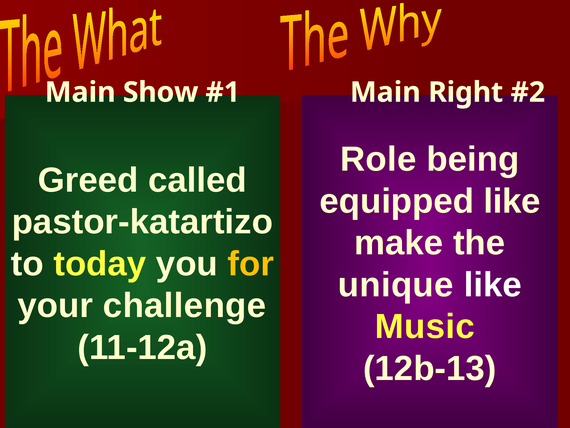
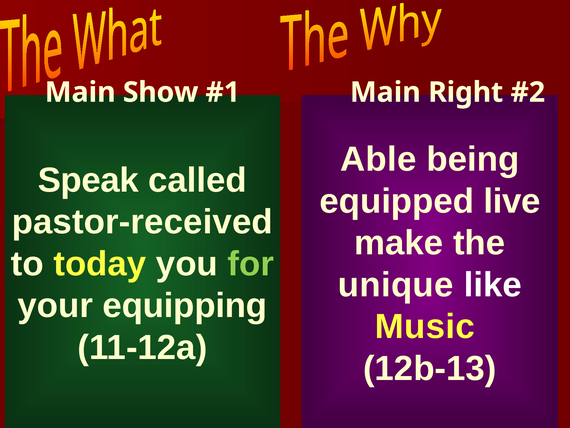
Role: Role -> Able (378, 159)
Greed: Greed -> Speak (88, 180)
equipped like: like -> live (512, 201)
pastor-katartizo: pastor-katartizo -> pastor-received (142, 222)
for colour: yellow -> light green (251, 264)
challenge: challenge -> equipping (185, 305)
